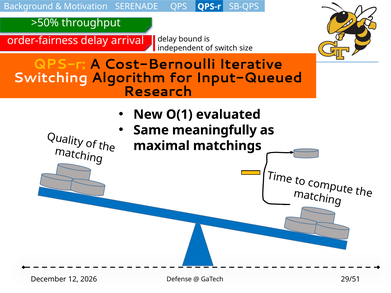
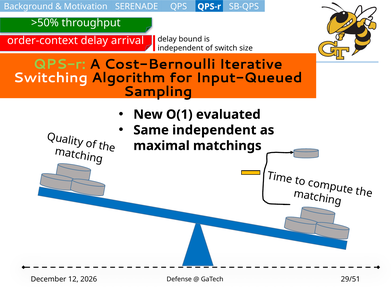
order-fairness: order-fairness -> order-context (43, 41)
QPS-r colour: yellow -> light green (60, 64)
Research: Research -> Sampling (158, 91)
Same meaningfully: meaningfully -> independent (214, 130)
